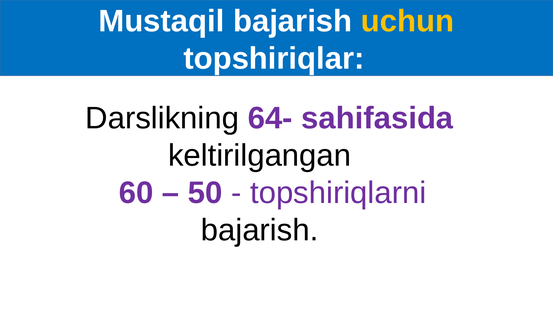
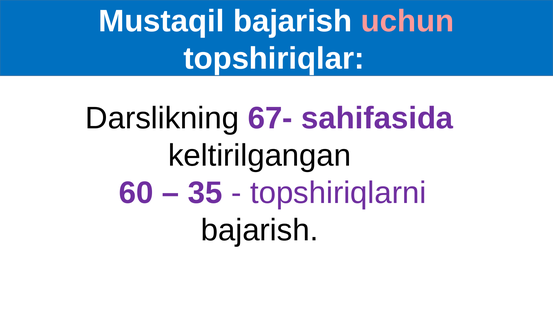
uchun colour: yellow -> pink (407, 21)
64-: 64- -> 67- (270, 118)
50: 50 -> 35 (205, 193)
